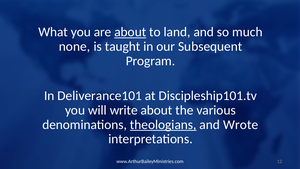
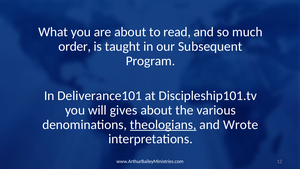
about underline: present -> none (130, 32)
land: land -> read (177, 32)
none: none -> order (75, 46)
write: write -> gives (124, 110)
